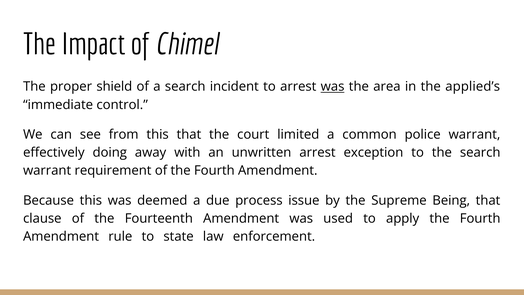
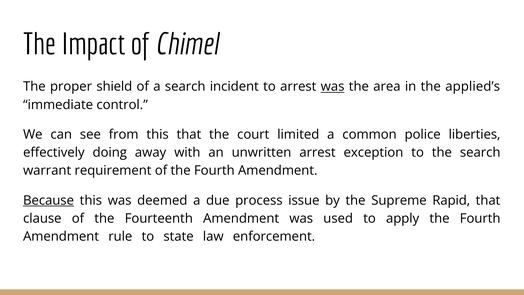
police warrant: warrant -> liberties (475, 134)
Because underline: none -> present (49, 200)
Being: Being -> Rapid (451, 200)
